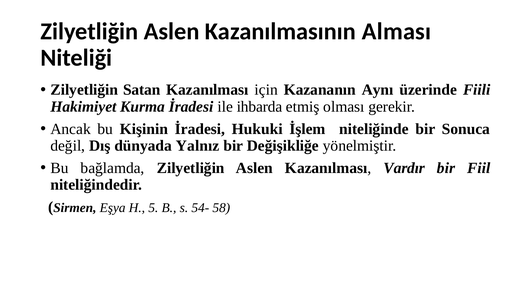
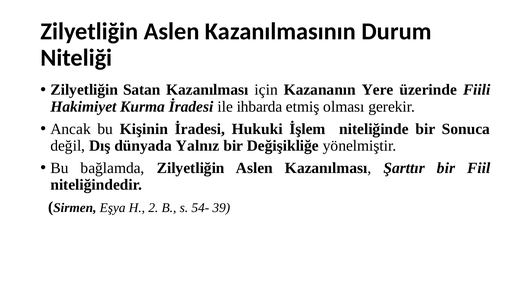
Alması: Alması -> Durum (397, 31)
Aynı: Aynı -> Yere (378, 90)
Vardır: Vardır -> Şarttır (404, 168)
5: 5 -> 2 (153, 207)
58: 58 -> 39 (221, 207)
